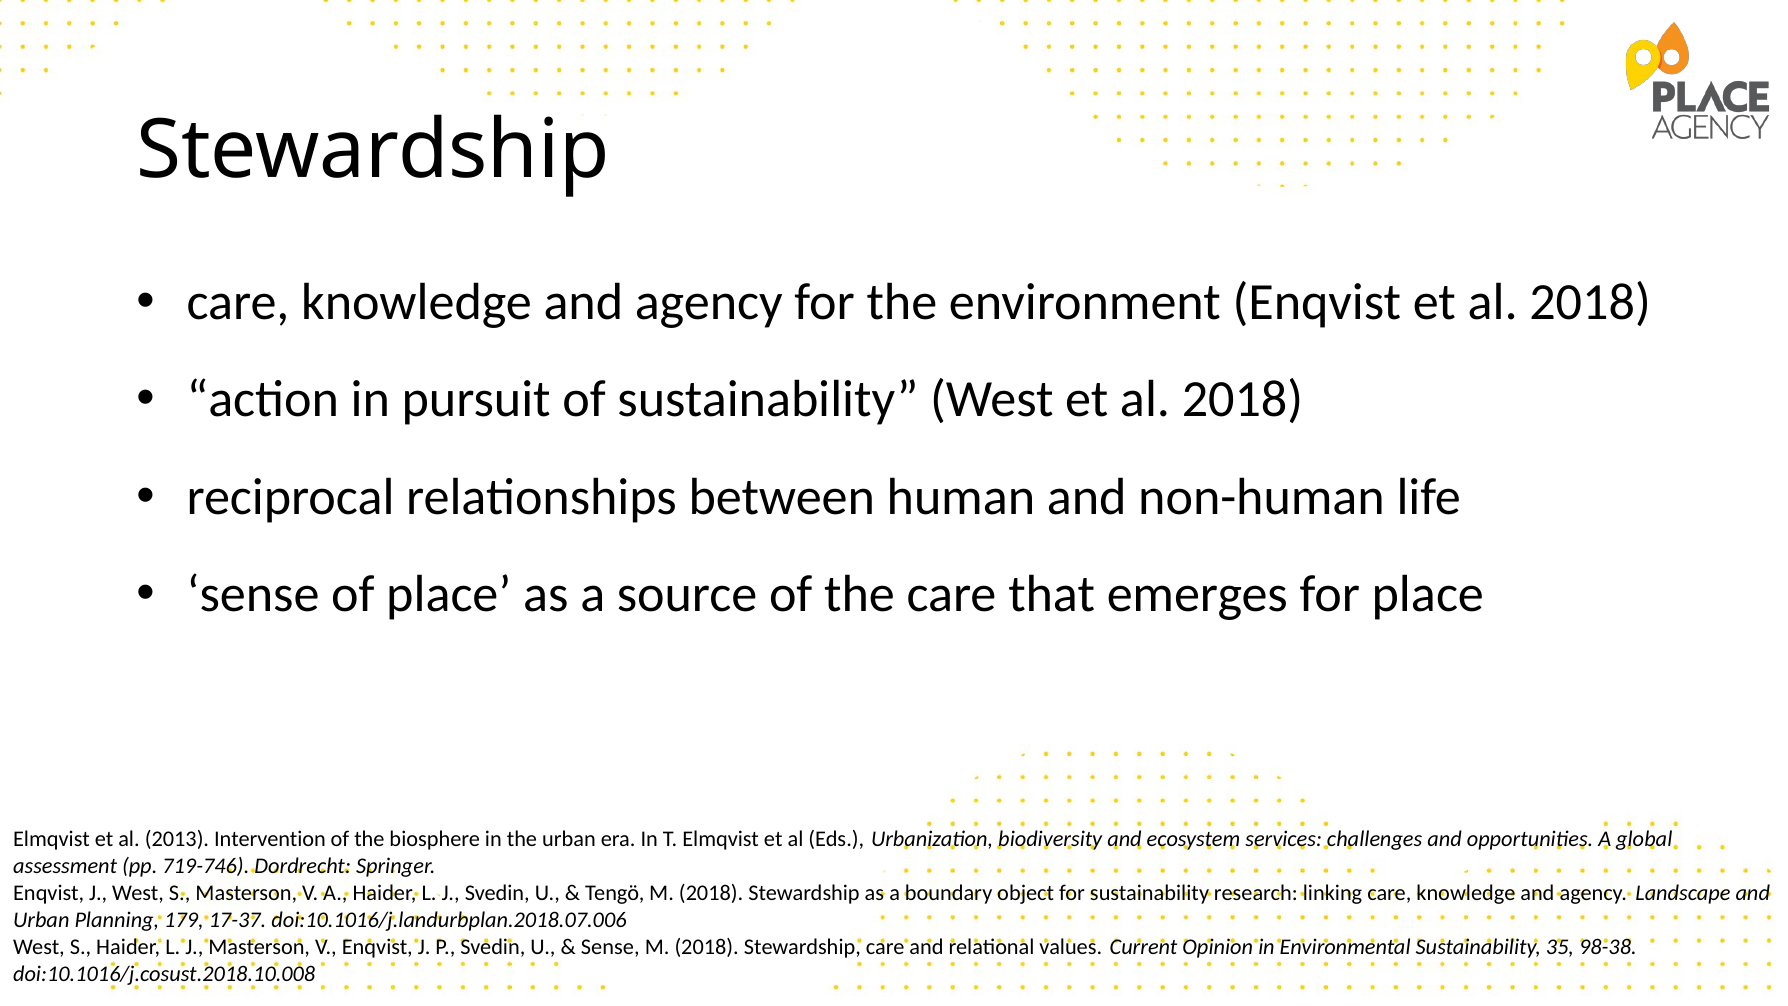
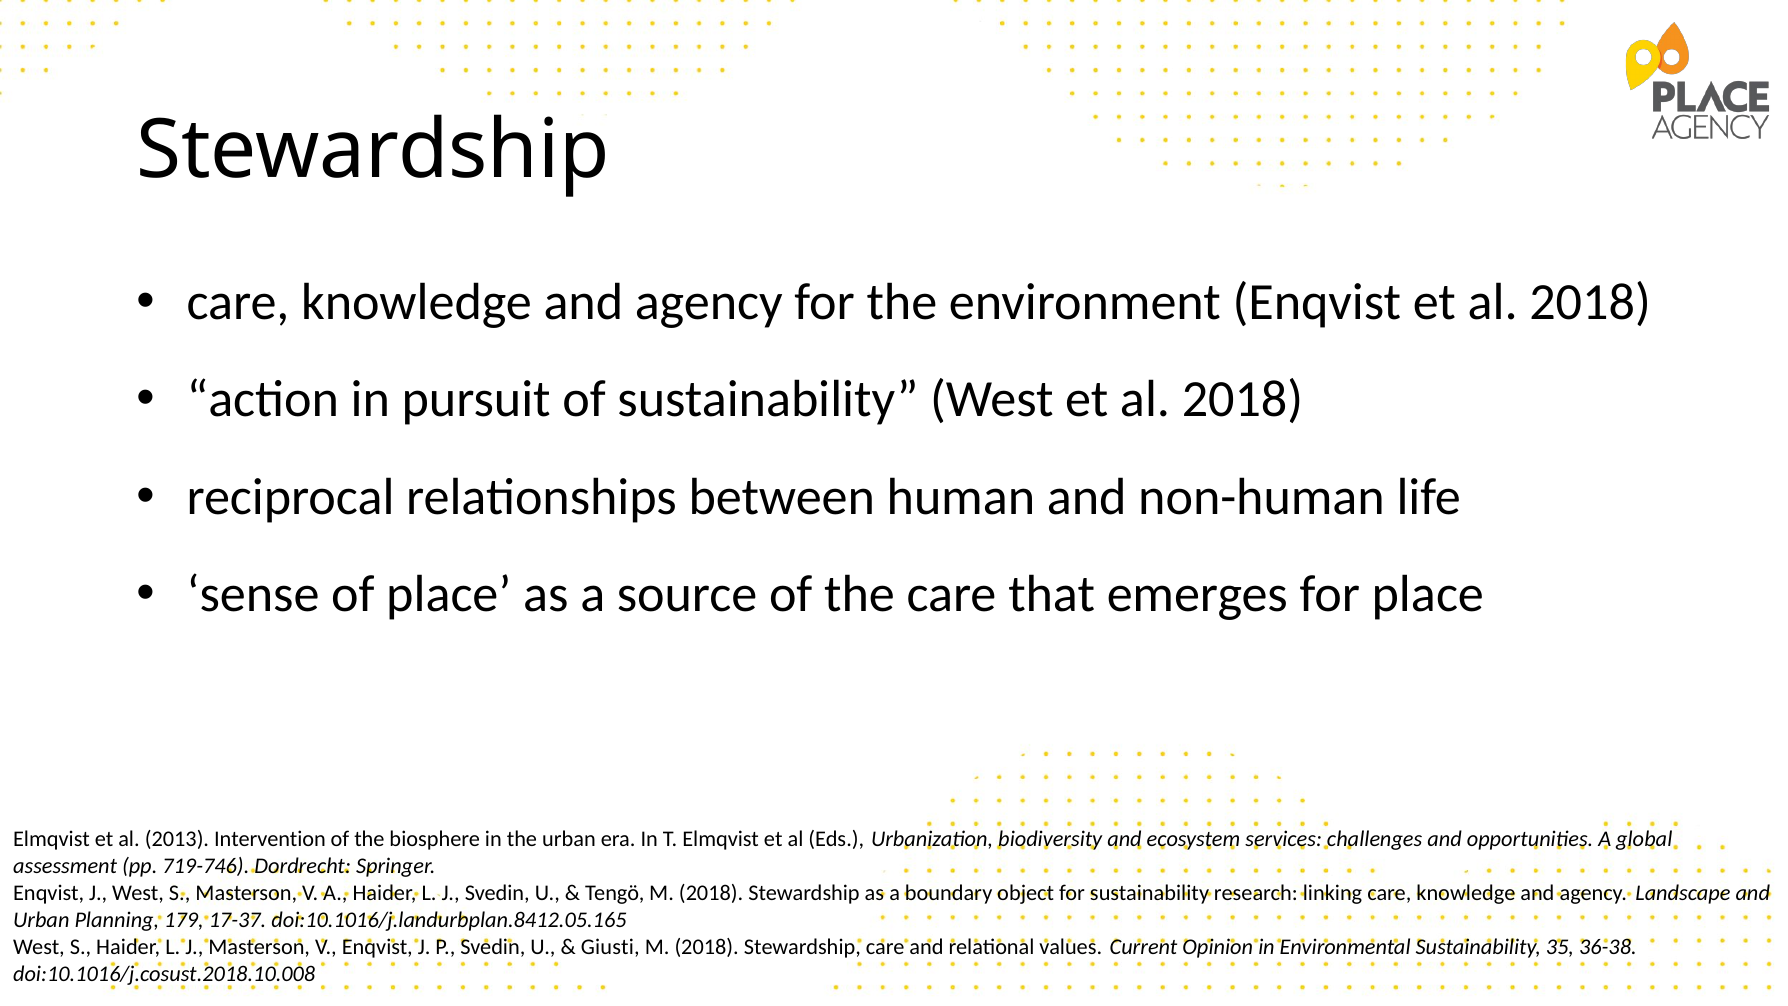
doi:10.1016/j.landurbplan.2018.07.006: doi:10.1016/j.landurbplan.2018.07.006 -> doi:10.1016/j.landurbplan.8412.05.165 (449, 920)
Sense: Sense -> Giusti (610, 947)
98-38: 98-38 -> 36-38 (1608, 947)
